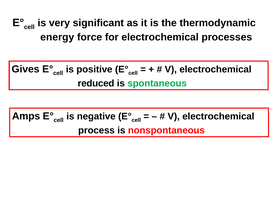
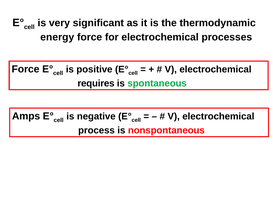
Gives: Gives -> Force (26, 69)
reduced: reduced -> requires (96, 84)
